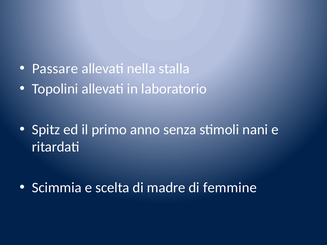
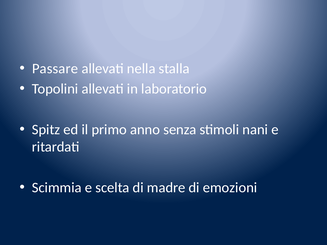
femmine: femmine -> emozioni (230, 188)
